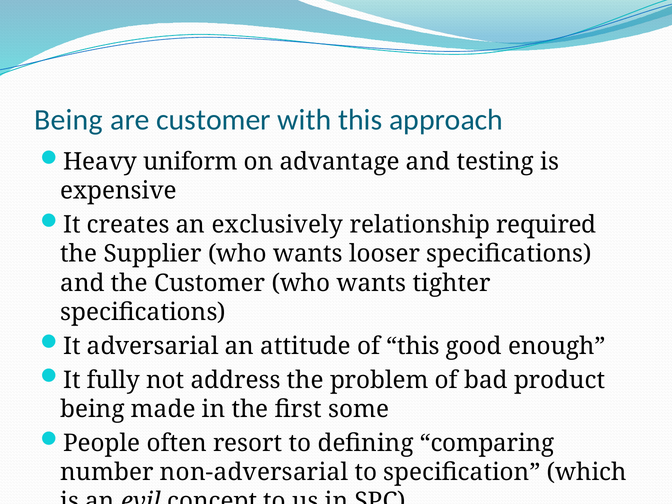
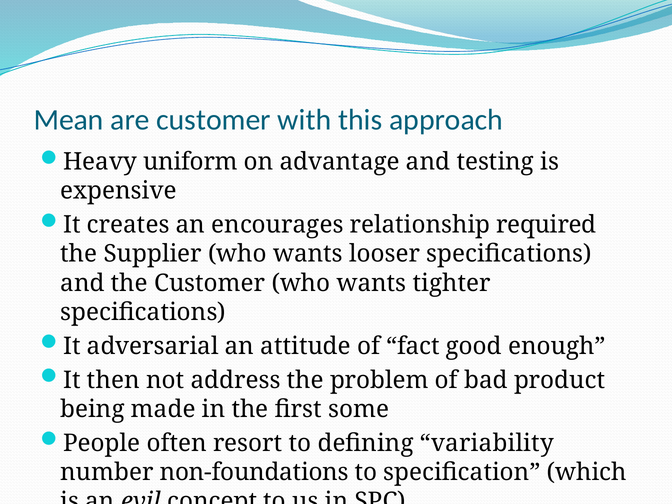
Being: Being -> Mean (69, 120)
exclusively: exclusively -> encourages (277, 225)
of this: this -> fact (413, 346)
fully: fully -> then (113, 380)
comparing: comparing -> variability (487, 443)
non-adversarial: non-adversarial -> non-foundations (254, 472)
